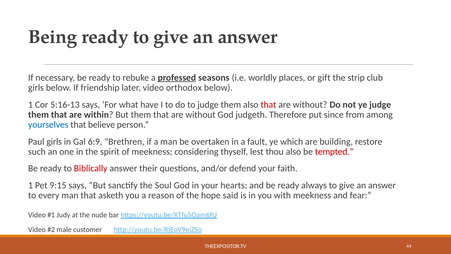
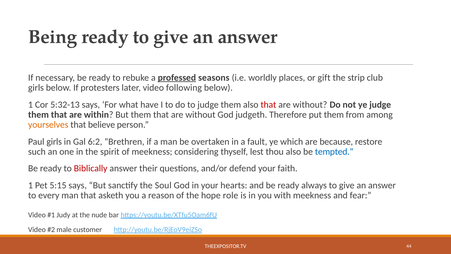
friendship: friendship -> protesters (100, 88)
orthodox: orthodox -> following (184, 88)
5:16-13: 5:16-13 -> 5:32-13 (65, 104)
put since: since -> them (334, 115)
yourselves colour: blue -> orange (48, 125)
6:9: 6:9 -> 6:2 (95, 141)
building: building -> because (336, 141)
tempted colour: red -> blue (334, 152)
9:15: 9:15 -> 5:15 (58, 185)
said: said -> role (231, 195)
